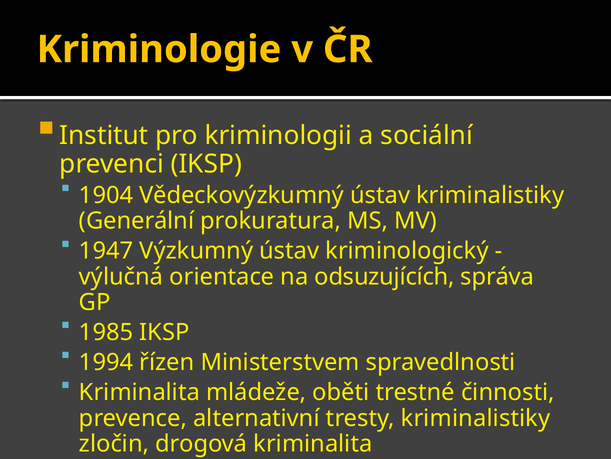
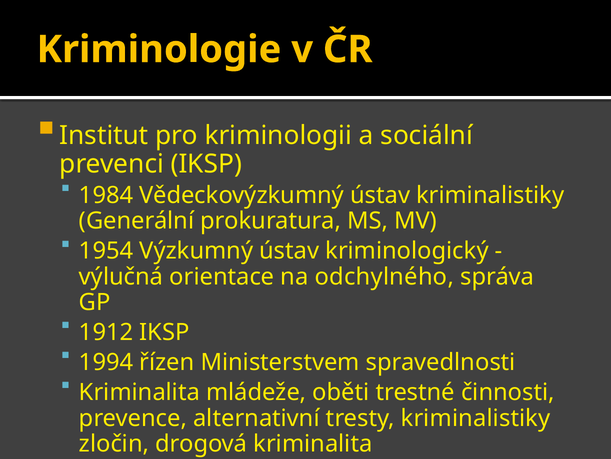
1904: 1904 -> 1984 (106, 195)
1947: 1947 -> 1954 (106, 251)
odsuzujících: odsuzujících -> odchylného (384, 276)
1985: 1985 -> 1912 (106, 332)
